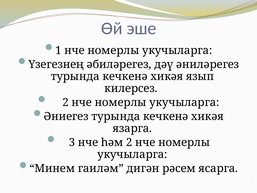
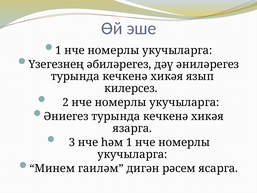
һәм 2: 2 -> 1 (129, 142)
